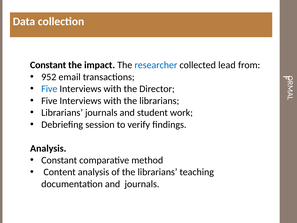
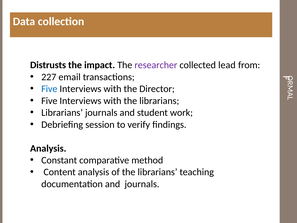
Constant: Constant -> Distrusts (48, 65)
researcher colour: blue -> purple (156, 65)
952: 952 -> 227 (49, 77)
